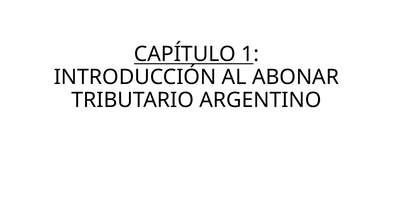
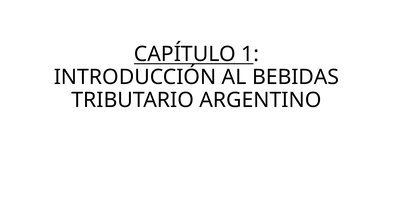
ABONAR: ABONAR -> BEBIDAS (296, 77)
